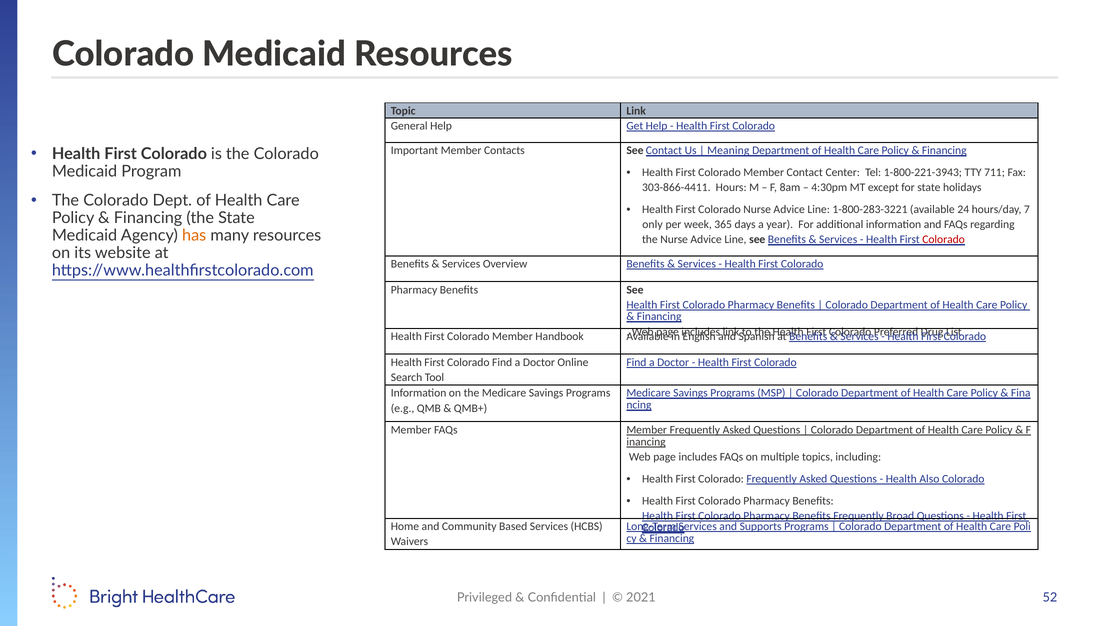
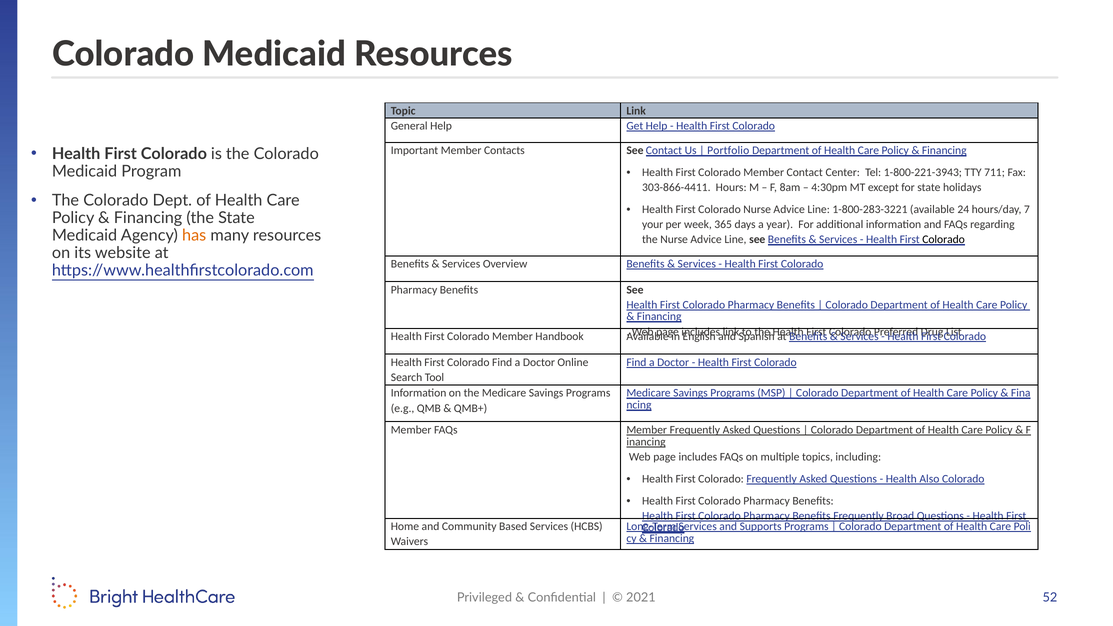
Meaning: Meaning -> Portfolio (728, 151)
only: only -> your (653, 225)
Colorado colour: red -> black (944, 240)
